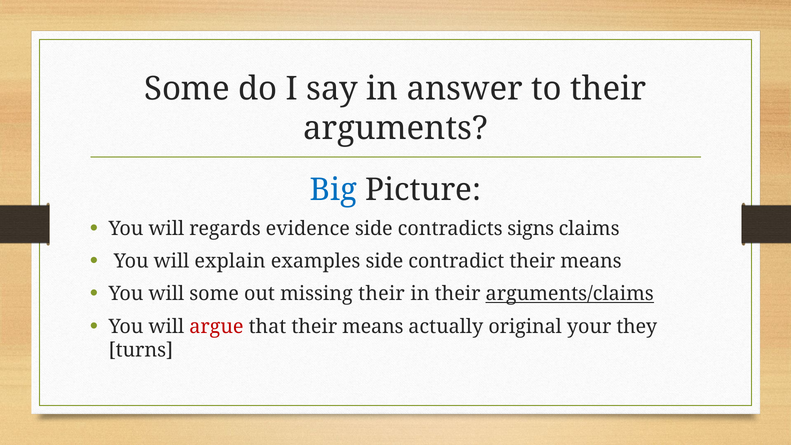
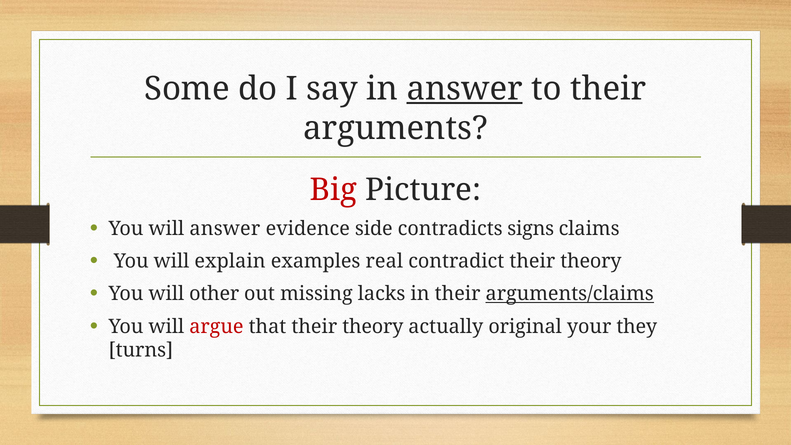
answer underline: none -> present (465, 89)
Big colour: blue -> red (333, 190)
will regards: regards -> answer (225, 229)
examples side: side -> real (384, 261)
contradict their means: means -> theory (591, 261)
will some: some -> other (214, 294)
missing their: their -> lacks (382, 294)
that their means: means -> theory (373, 326)
